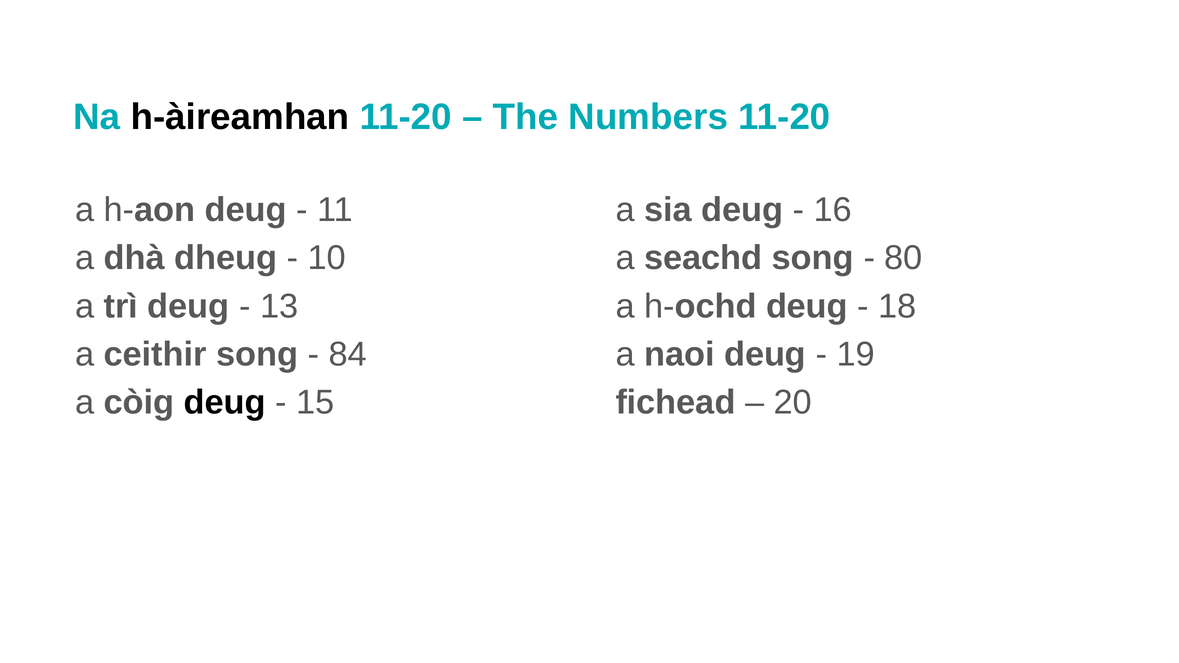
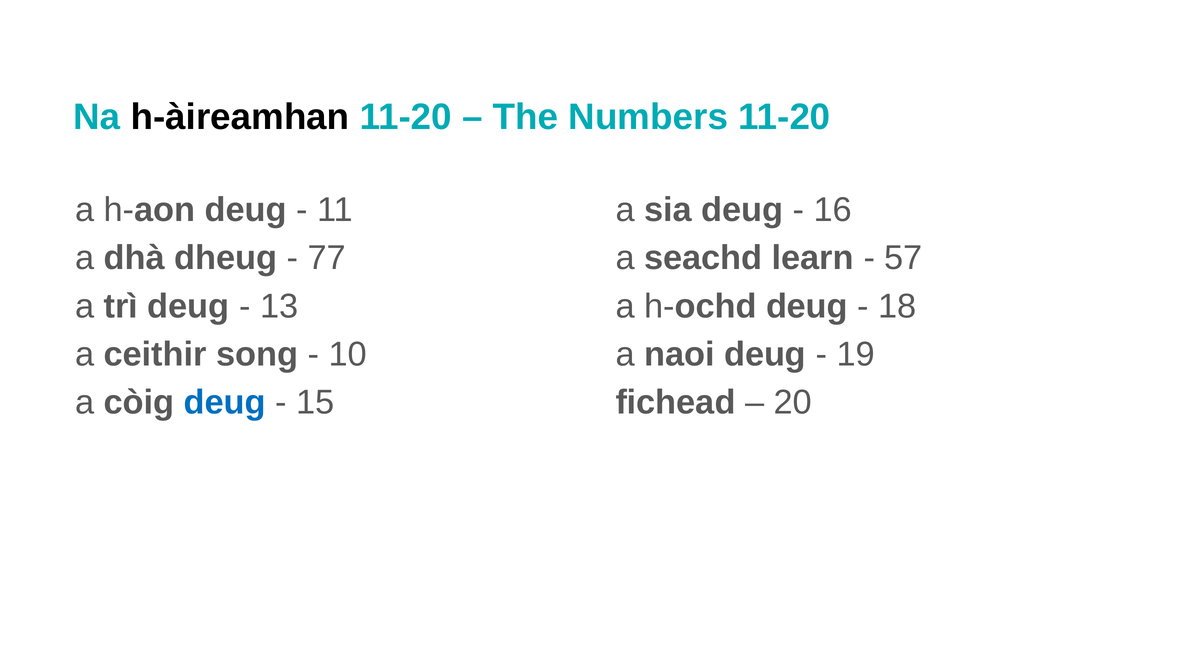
10: 10 -> 77 (327, 258)
seachd song: song -> learn (813, 258)
80: 80 -> 57 (904, 258)
84: 84 -> 10 (348, 355)
deug colour: black -> blue (225, 403)
